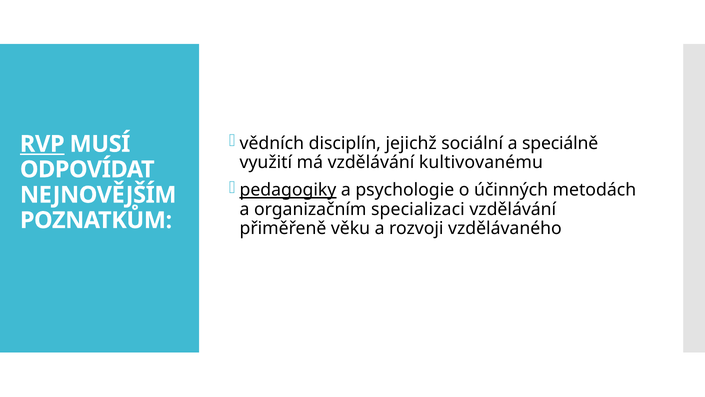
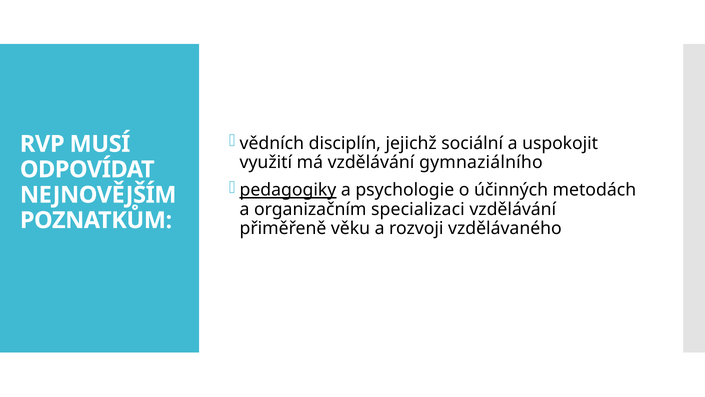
speciálně: speciálně -> uspokojit (560, 143)
RVP underline: present -> none (42, 144)
kultivovanému: kultivovanému -> gymnaziálního (481, 162)
